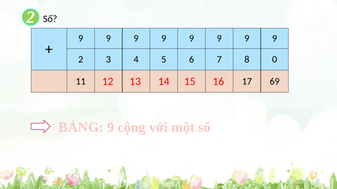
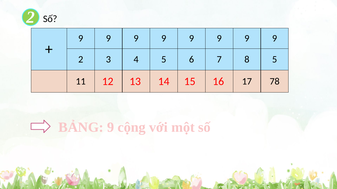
8 0: 0 -> 5 (275, 60)
69: 69 -> 78 (275, 82)
